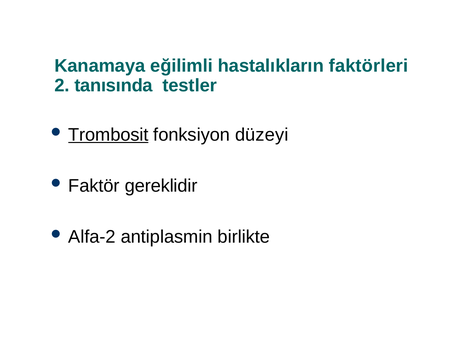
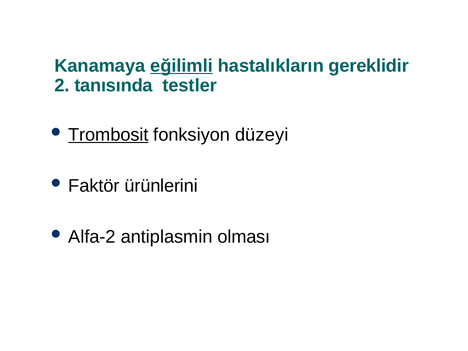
eğilimli underline: none -> present (182, 66)
faktörleri: faktörleri -> gereklidir (369, 66)
gereklidir: gereklidir -> ürünlerini (161, 186)
birlikte: birlikte -> olması (244, 237)
